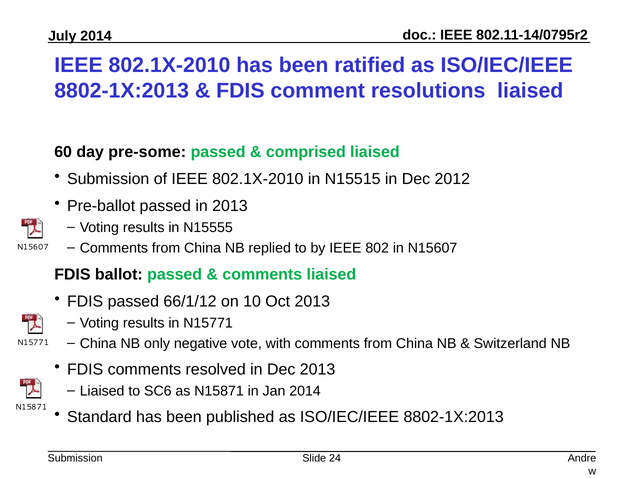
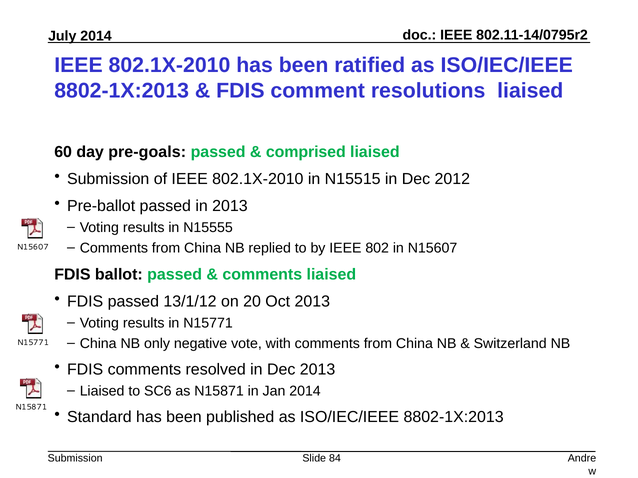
pre-some: pre-some -> pre-goals (147, 152)
66/1/12: 66/1/12 -> 13/1/12 (190, 302)
10: 10 -> 20 (252, 302)
24: 24 -> 84 (335, 459)
